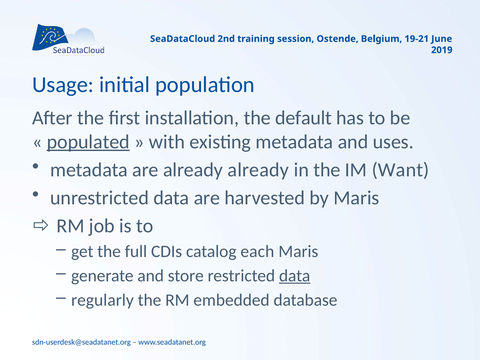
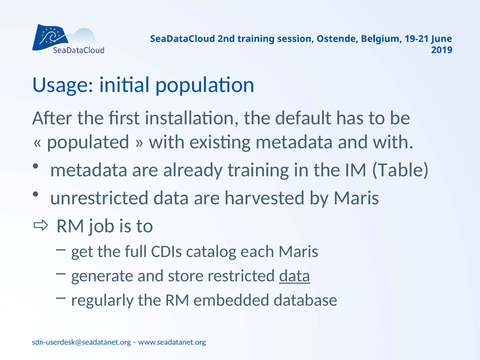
populated underline: present -> none (88, 142)
and uses: uses -> with (393, 142)
already already: already -> training (258, 170)
Want: Want -> Table (401, 170)
